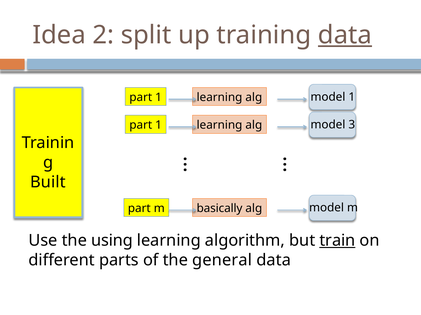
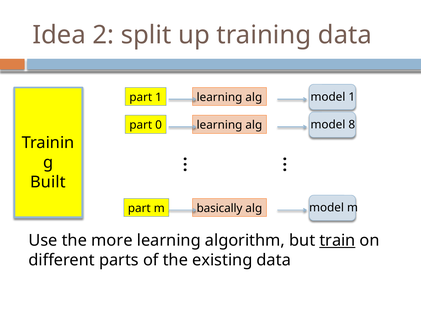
data underline: present -> none (345, 35)
3: 3 -> 8 (352, 125)
1: 1 -> 0 (159, 125)
using: using -> more (112, 241)
general: general -> existing (222, 261)
